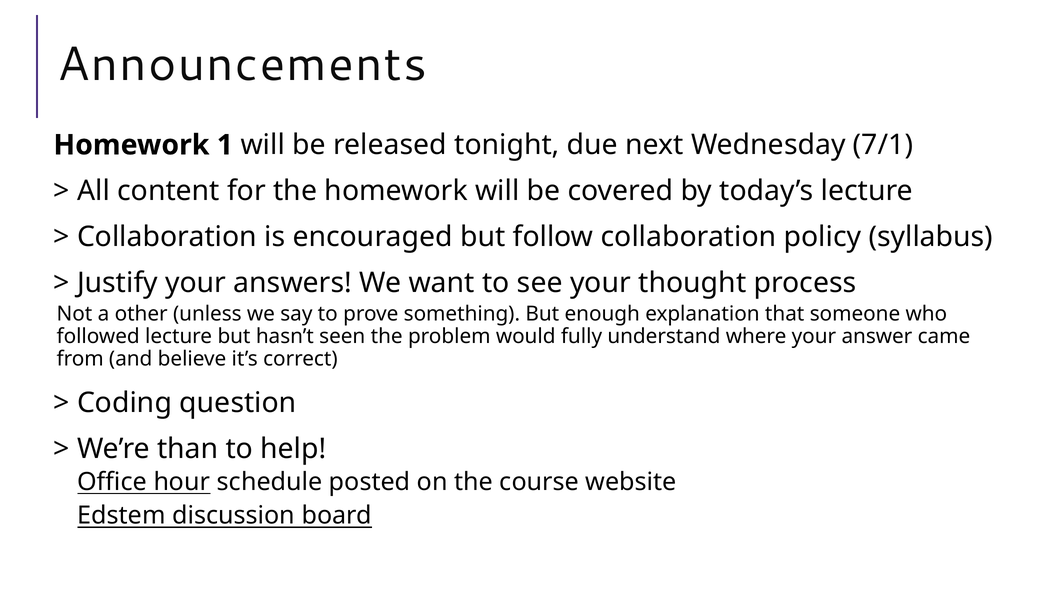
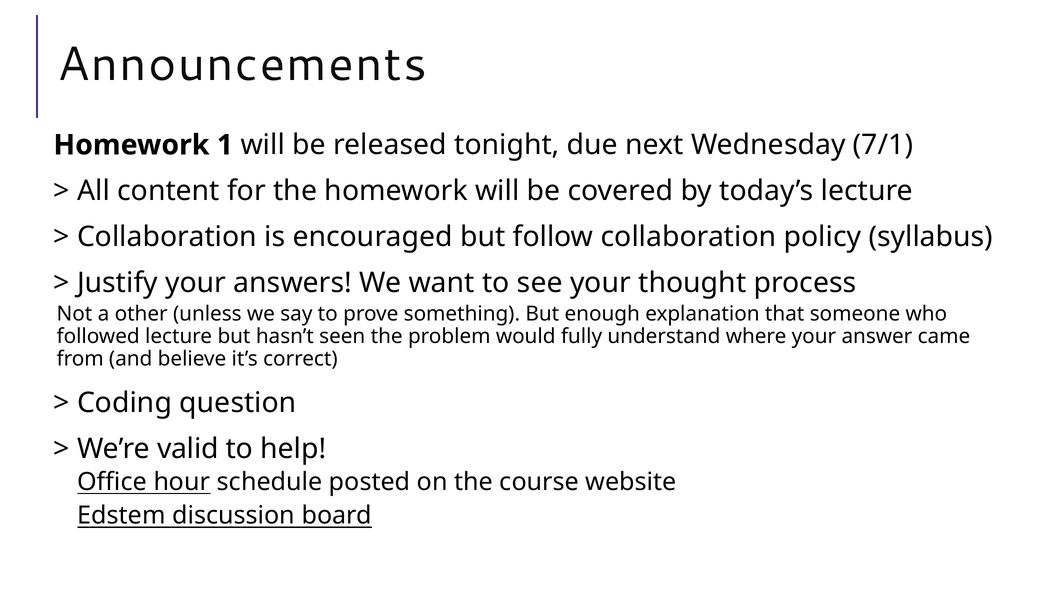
than: than -> valid (188, 449)
